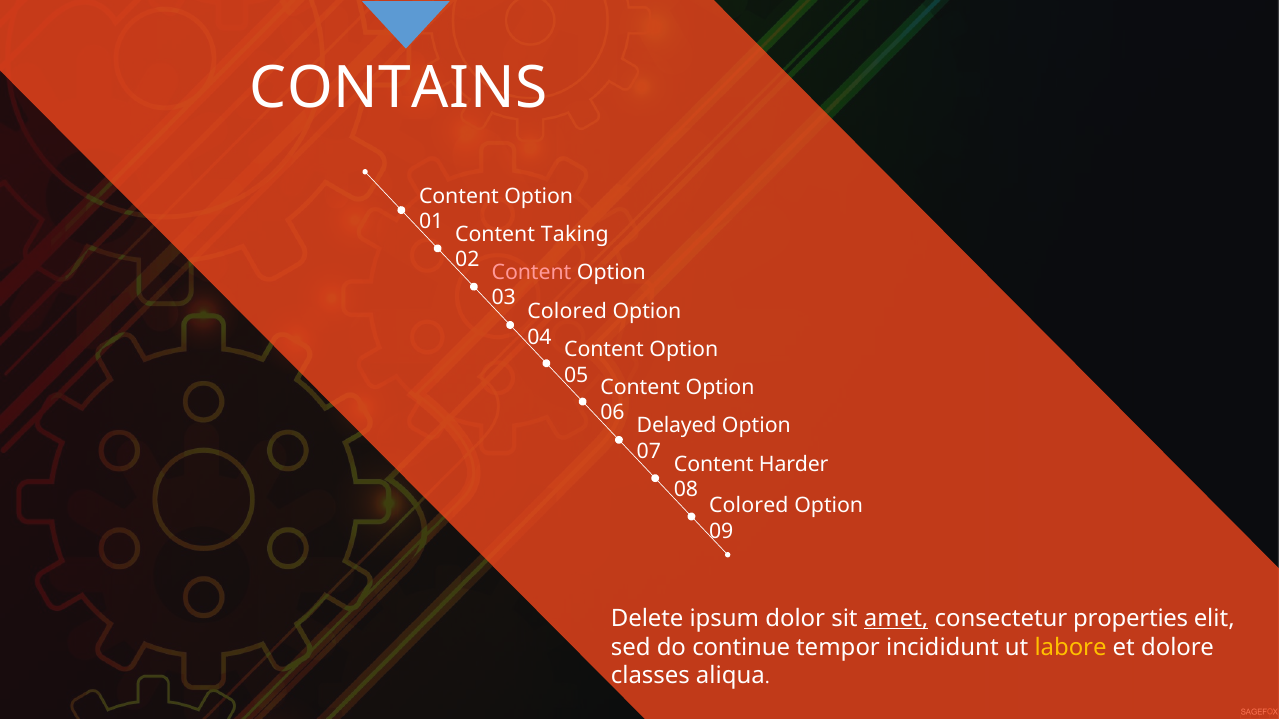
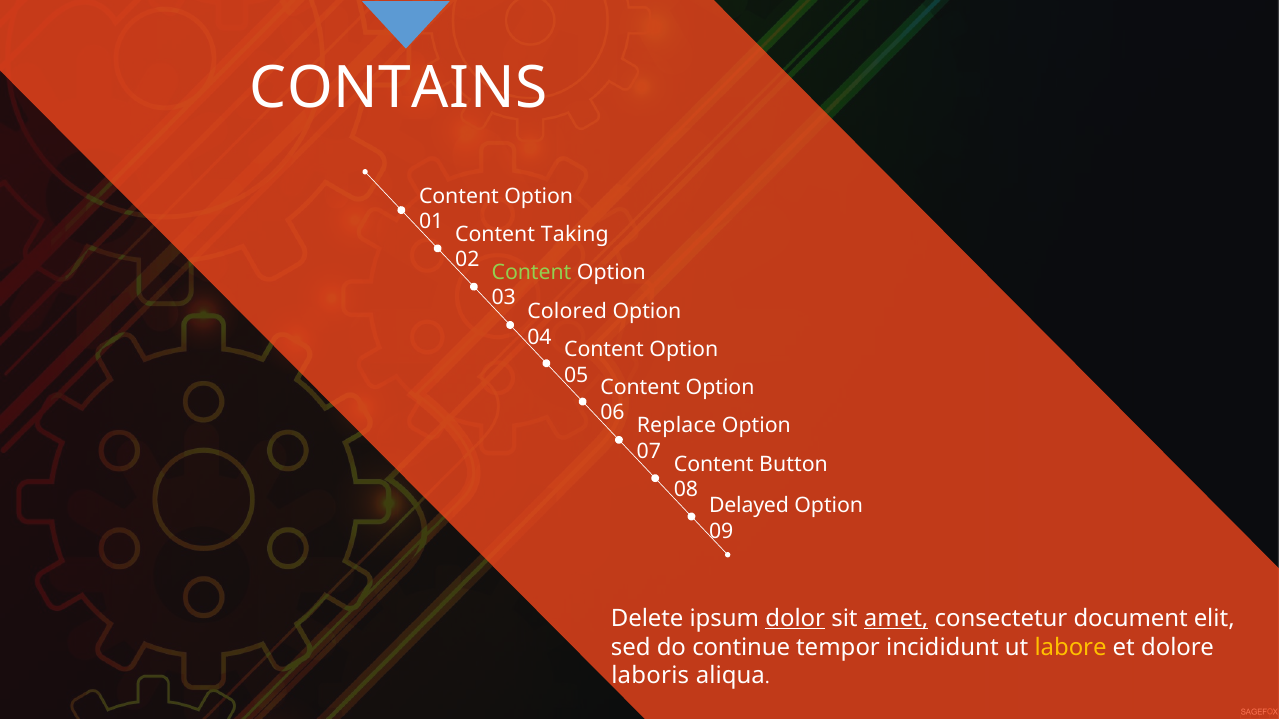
Content colour: pink -> light green (531, 272)
Delayed: Delayed -> Replace (676, 426)
Harder: Harder -> Button (794, 465)
Colored: Colored -> Delayed (749, 506)
dolor underline: none -> present (795, 619)
properties: properties -> document (1131, 619)
classes: classes -> laboris (650, 676)
